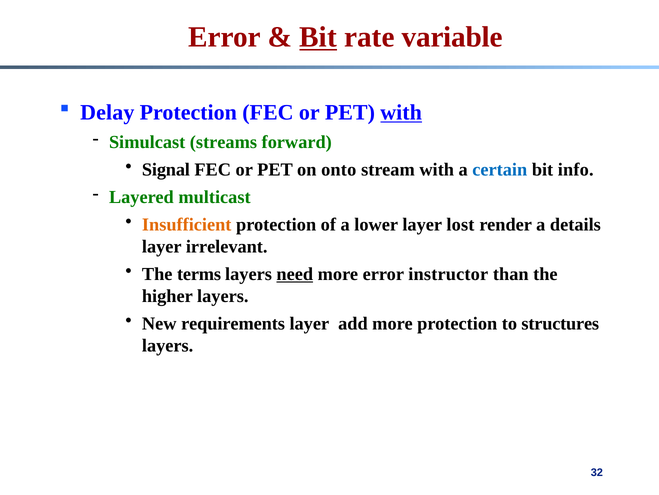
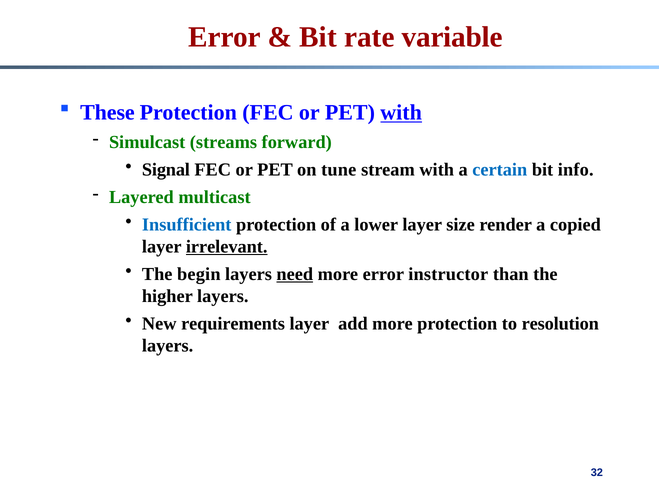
Bit underline: present -> none (318, 37)
Delay: Delay -> These (107, 112)
onto: onto -> tune (339, 169)
Insufficient colour: orange -> blue (187, 224)
lost: lost -> size (461, 224)
details: details -> copied (575, 224)
irrelevant underline: none -> present (227, 246)
terms: terms -> begin (199, 274)
structures: structures -> resolution (560, 323)
